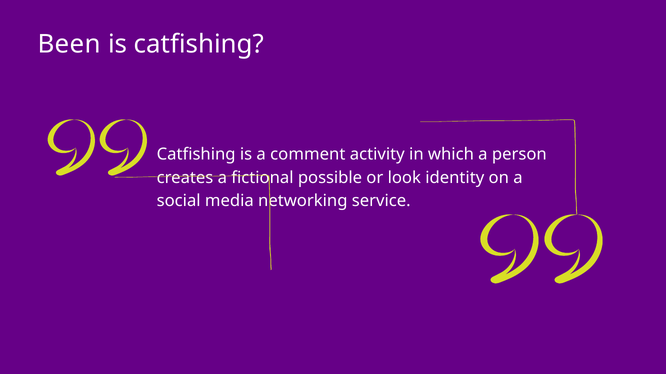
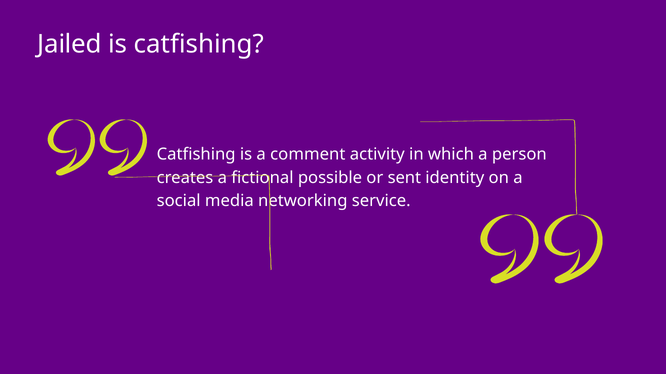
Been: Been -> Jailed (70, 44)
look: look -> sent (404, 178)
